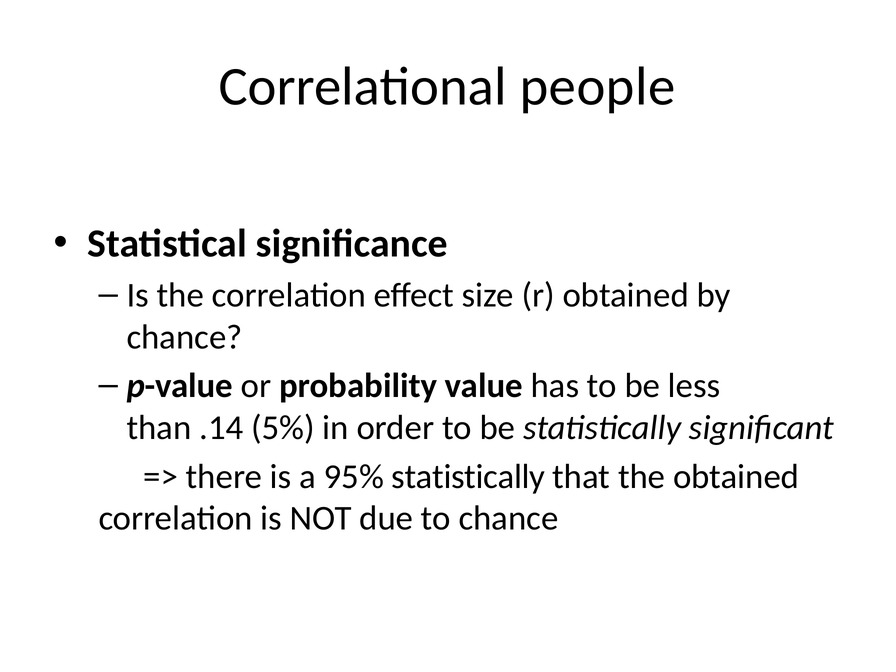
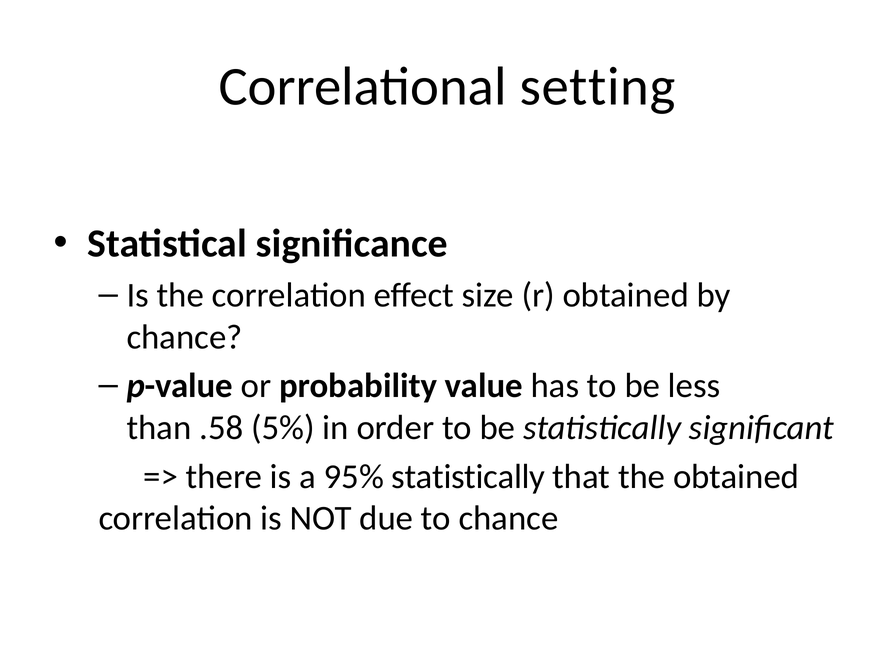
people: people -> setting (598, 87)
.14: .14 -> .58 (221, 428)
